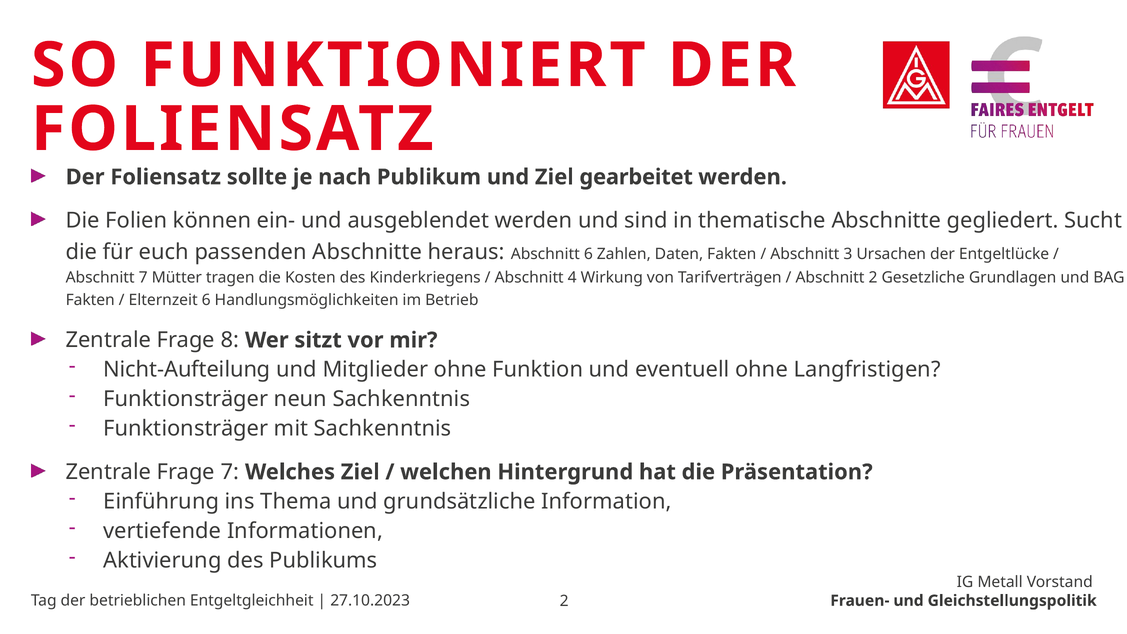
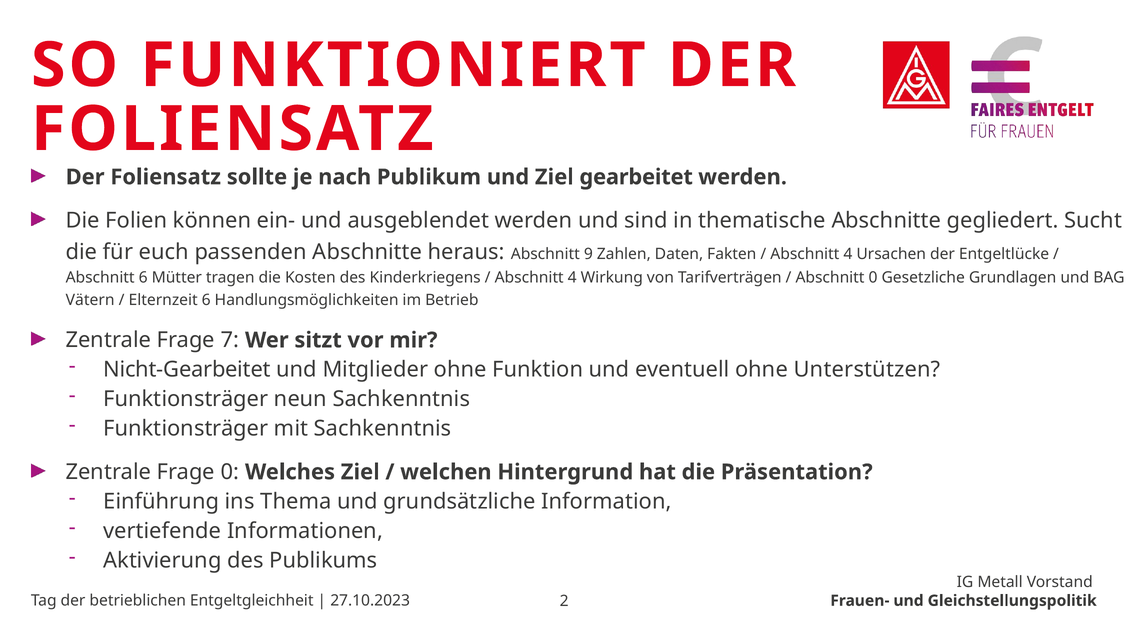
Abschnitt 6: 6 -> 9 (588, 254)
3: 3 -> 4 (848, 254)
Abschnitt 7: 7 -> 6 (143, 278)
Abschnitt 2: 2 -> 0 (873, 278)
Fakten: Fakten -> Vätern (90, 300)
8: 8 -> 7 (230, 340)
Nicht-Aufteilung: Nicht-Aufteilung -> Nicht-Gearbeitet (187, 370)
Langfristigen: Langfristigen -> Unterstützen (867, 370)
Frage 7: 7 -> 0 (230, 472)
